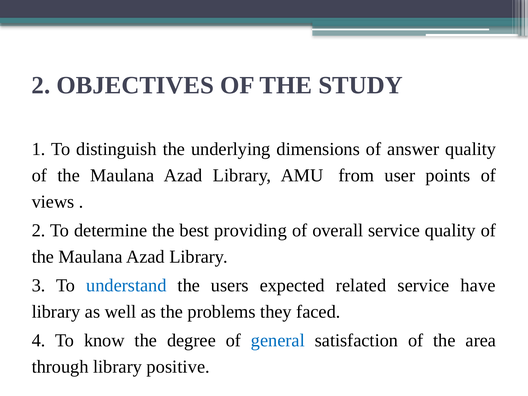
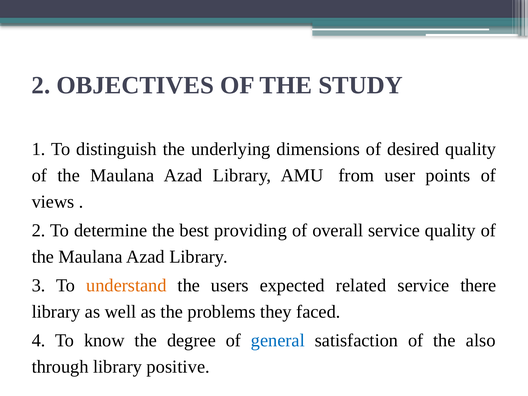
answer: answer -> desired (413, 149)
understand colour: blue -> orange (126, 285)
have: have -> there (478, 285)
area: area -> also (481, 340)
